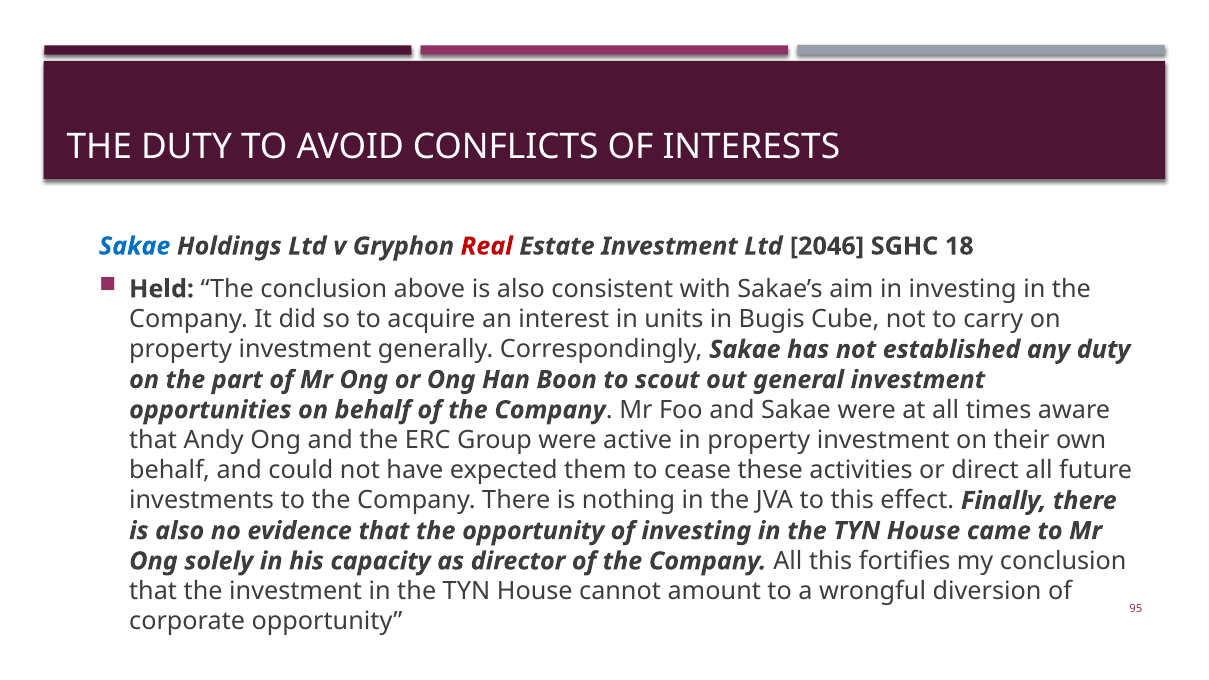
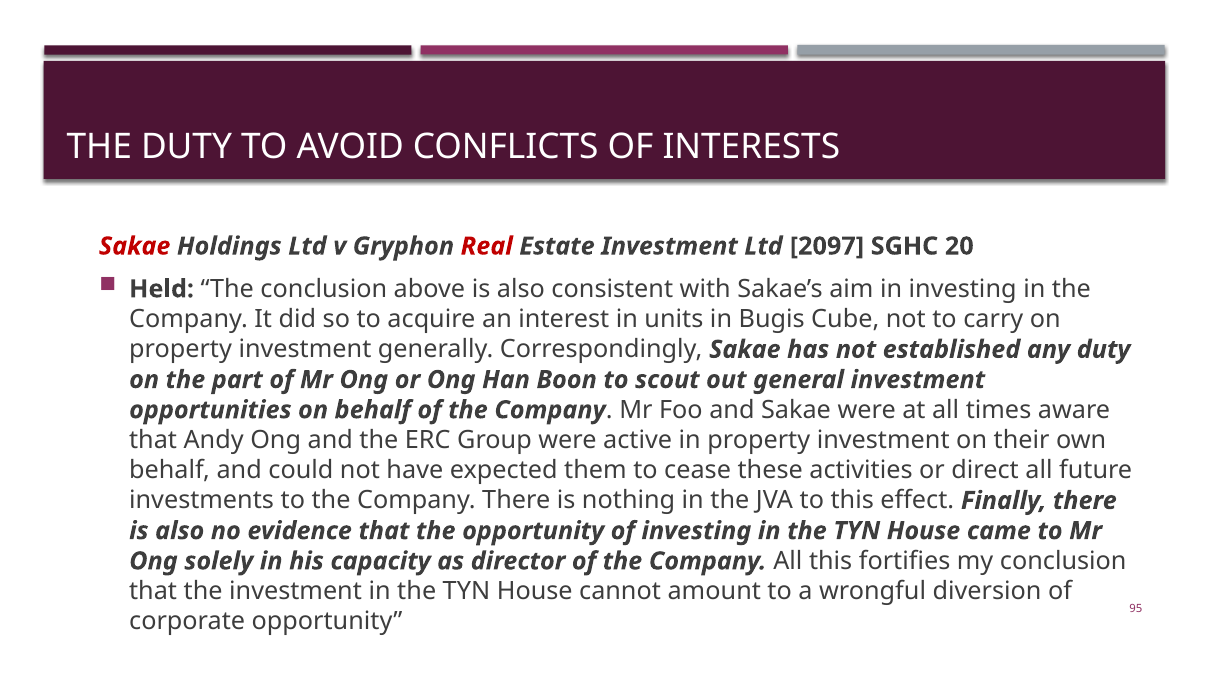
Sakae colour: blue -> red (135, 246)
2046: 2046 -> 2097 (827, 246)
18: 18 -> 20 (959, 246)
